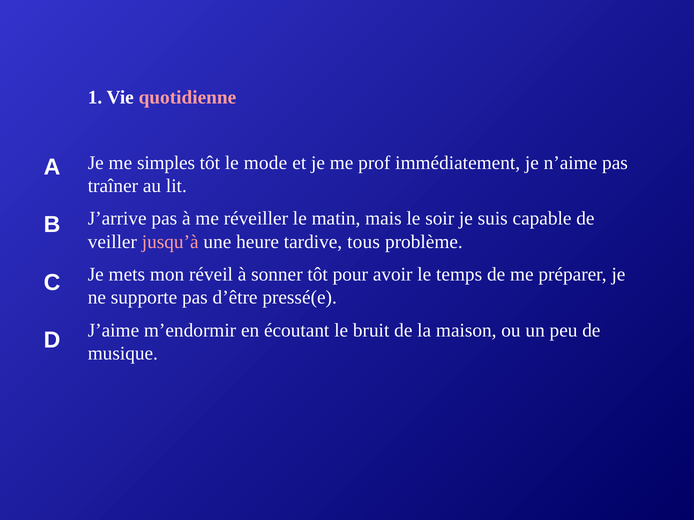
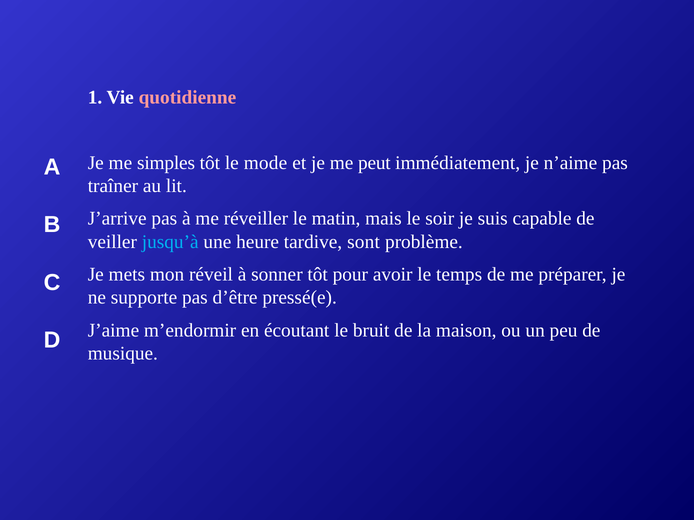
prof: prof -> peut (374, 163)
jusqu’à colour: pink -> light blue (170, 242)
tous: tous -> sont (364, 242)
